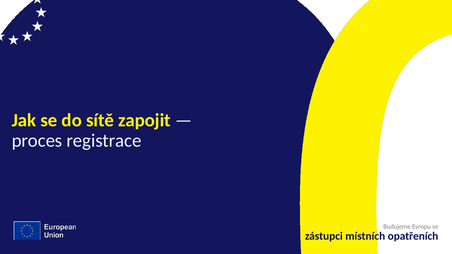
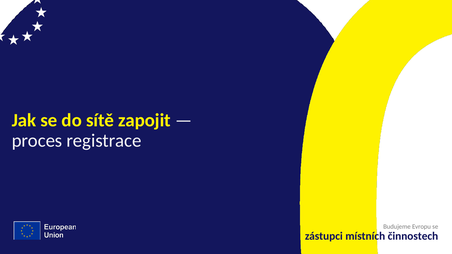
opatřeních: opatřeních -> činnostech (413, 236)
